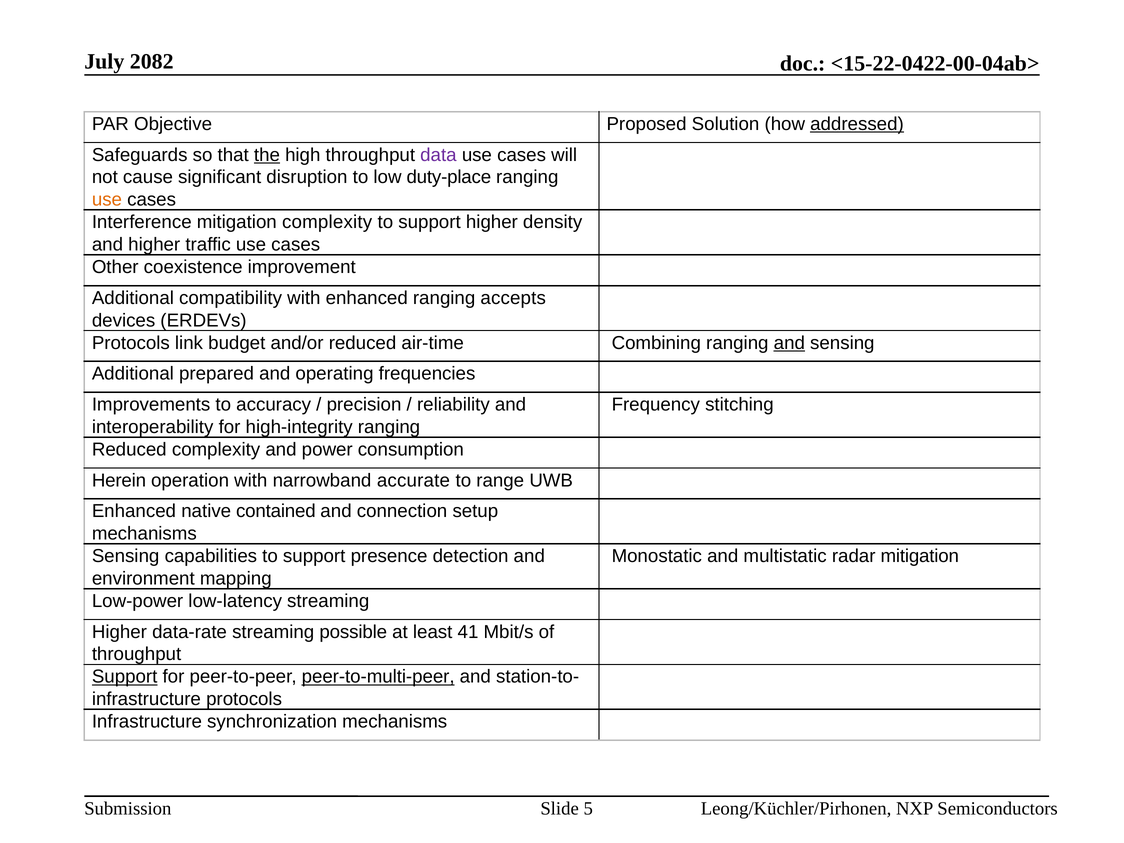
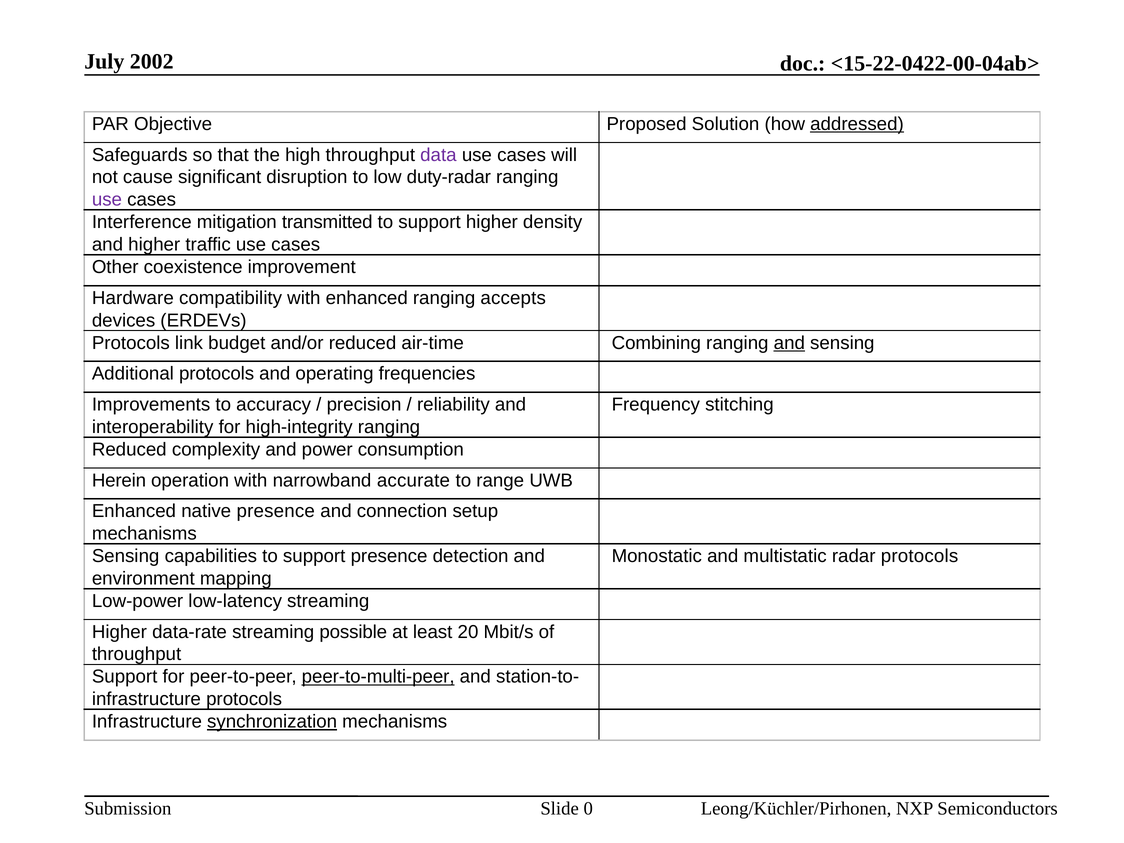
2082: 2082 -> 2002 (152, 61)
the underline: present -> none (267, 155)
duty-place: duty-place -> duty-radar (449, 177)
use colour: orange -> purple (107, 200)
mitigation complexity: complexity -> transmitted (327, 222)
Additional: Additional -> Hardware (133, 298)
Additional prepared: prepared -> protocols (217, 374)
native contained: contained -> presence (276, 511)
radar mitigation: mitigation -> protocols (920, 556)
41: 41 -> 20 (468, 632)
Support underline: present -> none (125, 677)
synchronization underline: none -> present (272, 722)
5: 5 -> 0 (588, 809)
